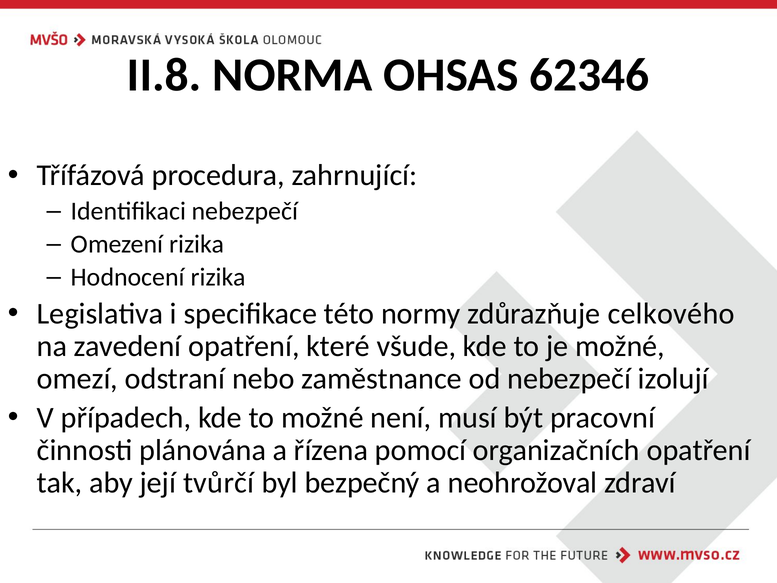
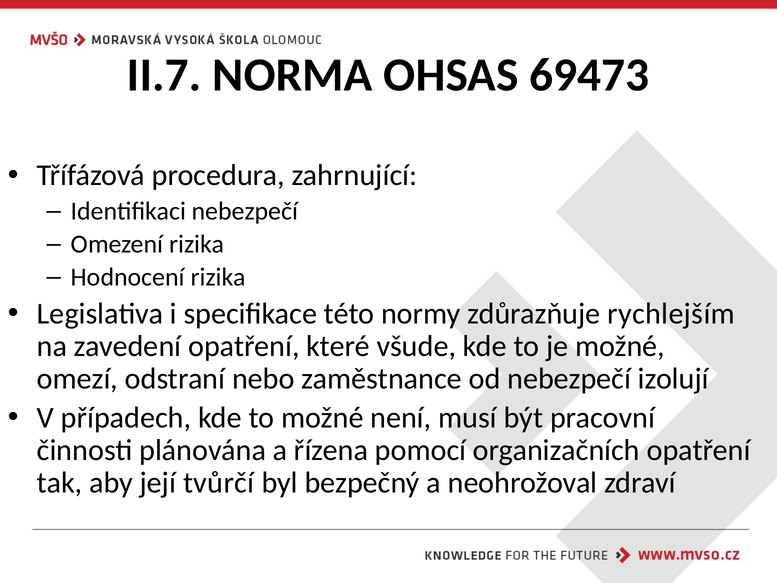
II.8: II.8 -> II.7 (164, 75)
62346: 62346 -> 69473 (589, 75)
celkového: celkového -> rychlejším (671, 314)
